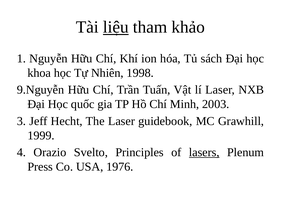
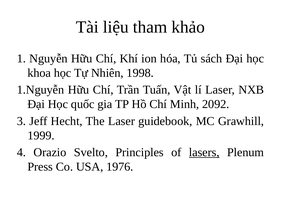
liệu underline: present -> none (116, 27)
9.Nguyễn: 9.Nguyễn -> 1.Nguyễn (41, 90)
2003: 2003 -> 2092 (216, 105)
